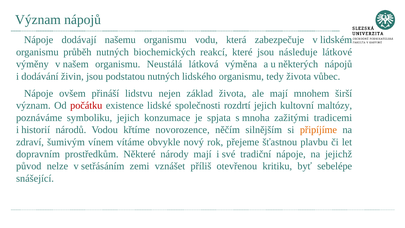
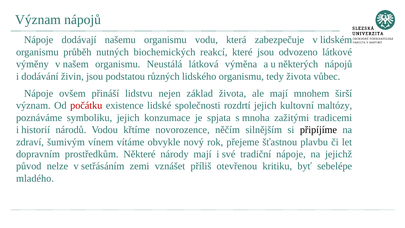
následuje: následuje -> odvozeno (298, 52)
podstatou nutných: nutných -> různých (164, 76)
připíjíme colour: orange -> black (318, 130)
snášející: snášející -> mladého (35, 178)
